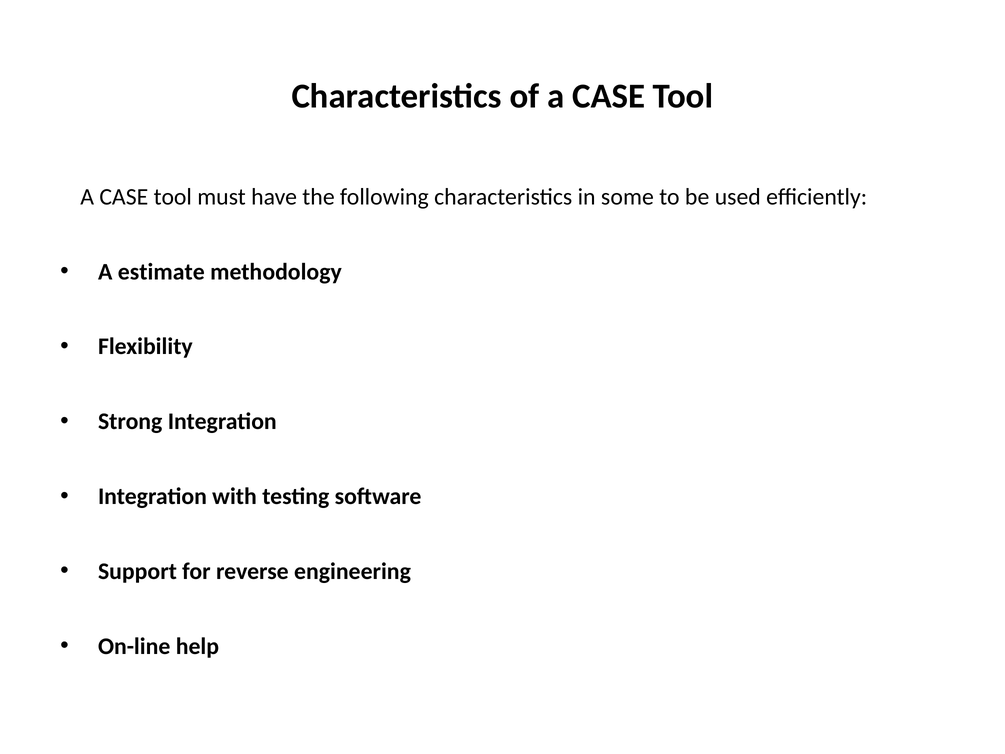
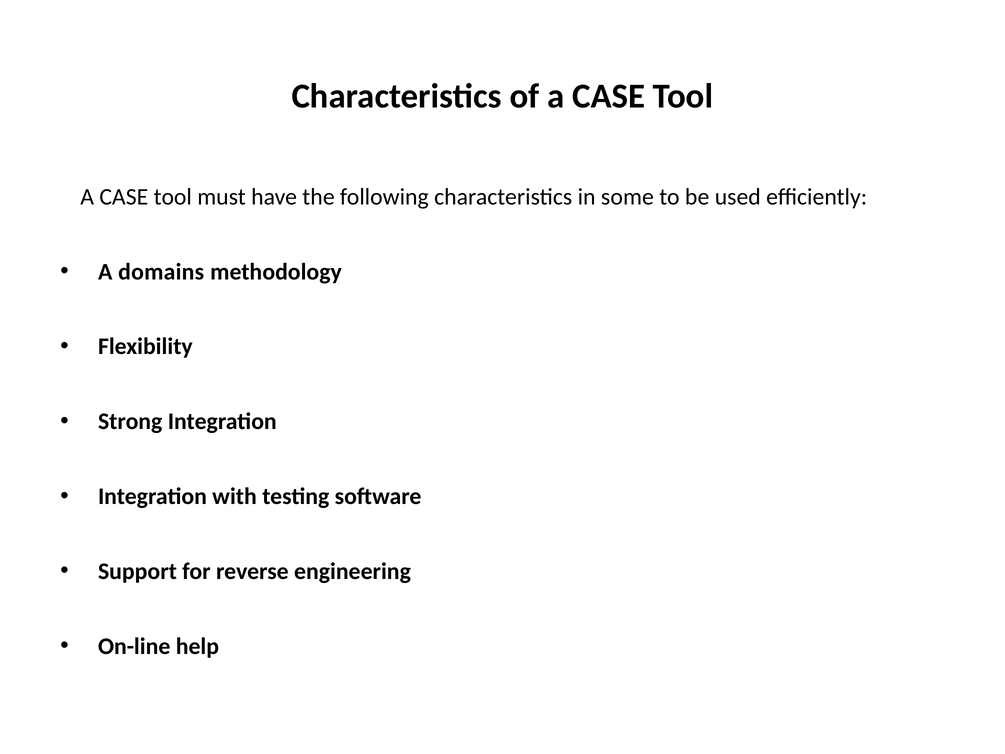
estimate: estimate -> domains (161, 272)
